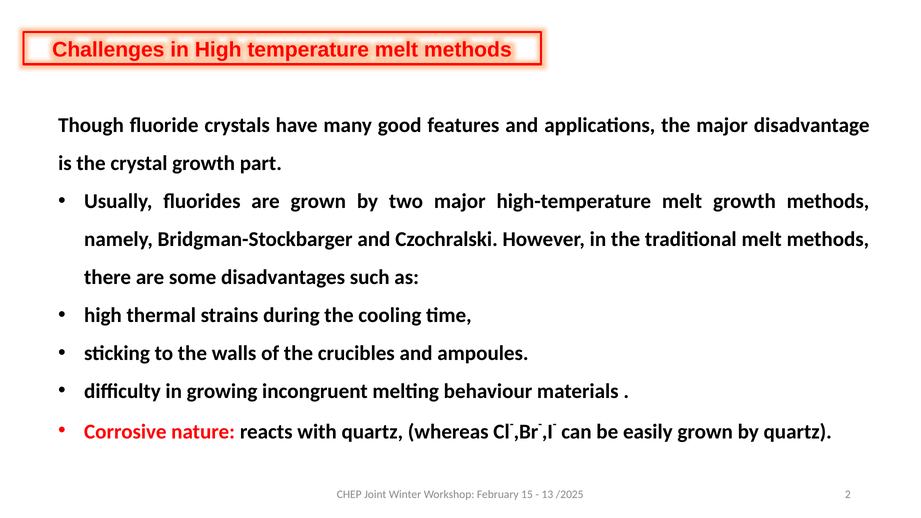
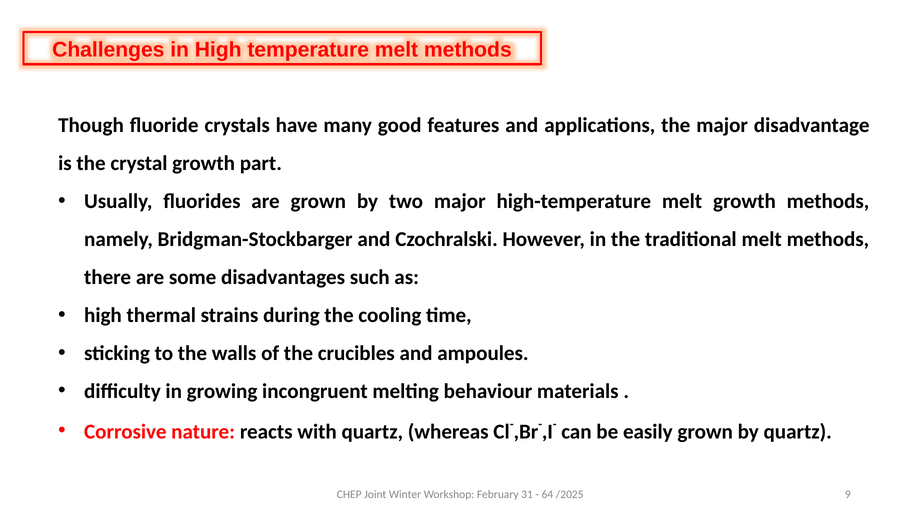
15: 15 -> 31 (527, 495)
13: 13 -> 64 (547, 495)
2: 2 -> 9 (848, 495)
